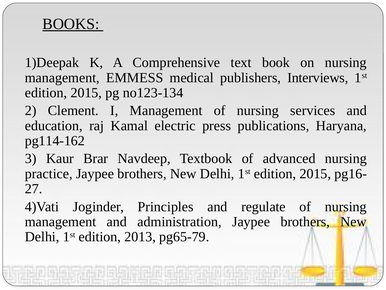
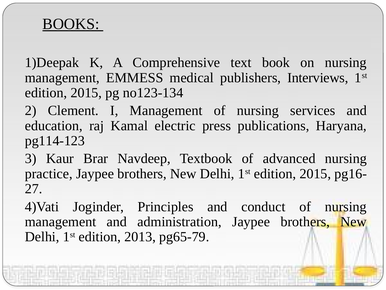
pg114-162: pg114-162 -> pg114-123 (55, 141)
regulate: regulate -> conduct (263, 206)
